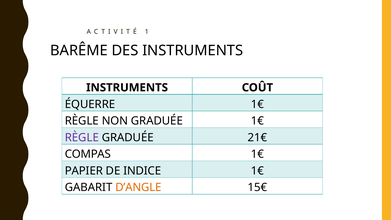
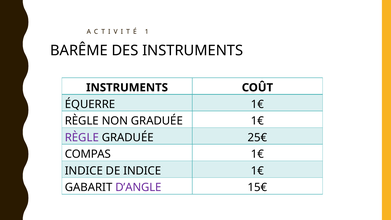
21€: 21€ -> 25€ (257, 137)
PAPIER: PAPIER -> INDICE (84, 171)
D’ANGLE colour: orange -> purple (138, 187)
